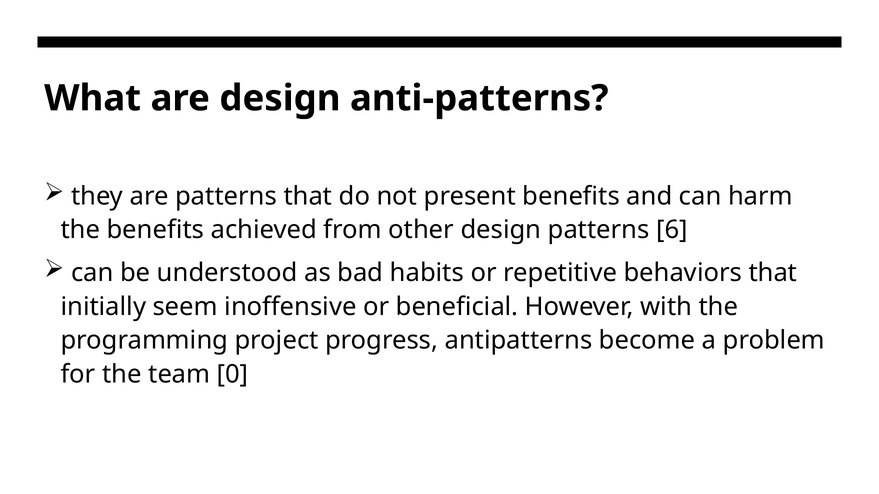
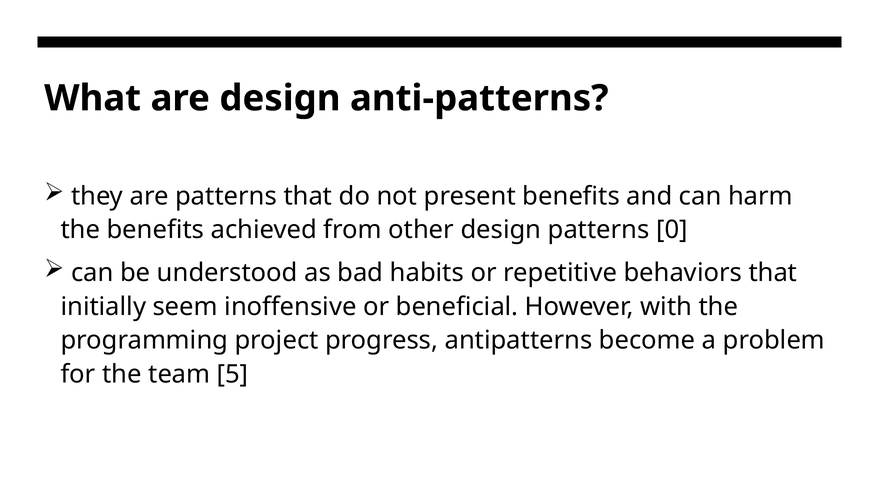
6: 6 -> 0 (672, 230)
0: 0 -> 5 (233, 374)
